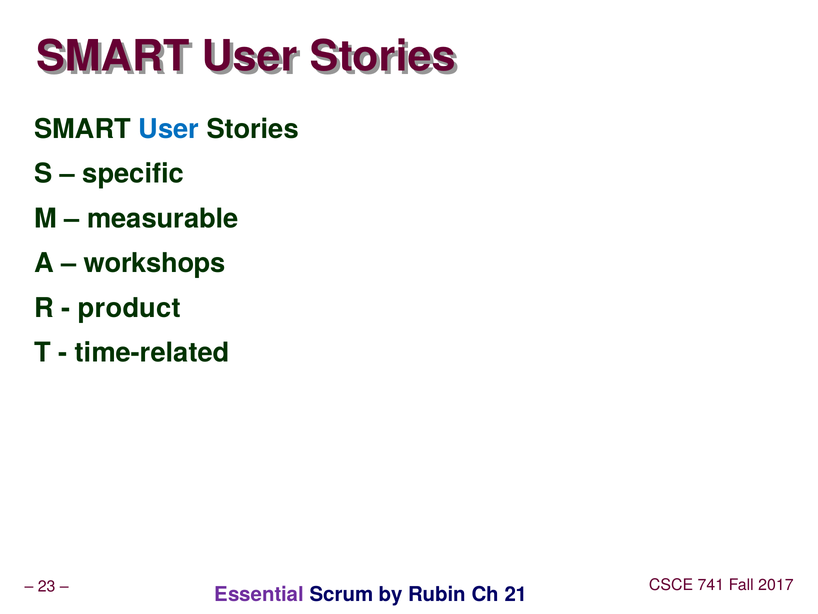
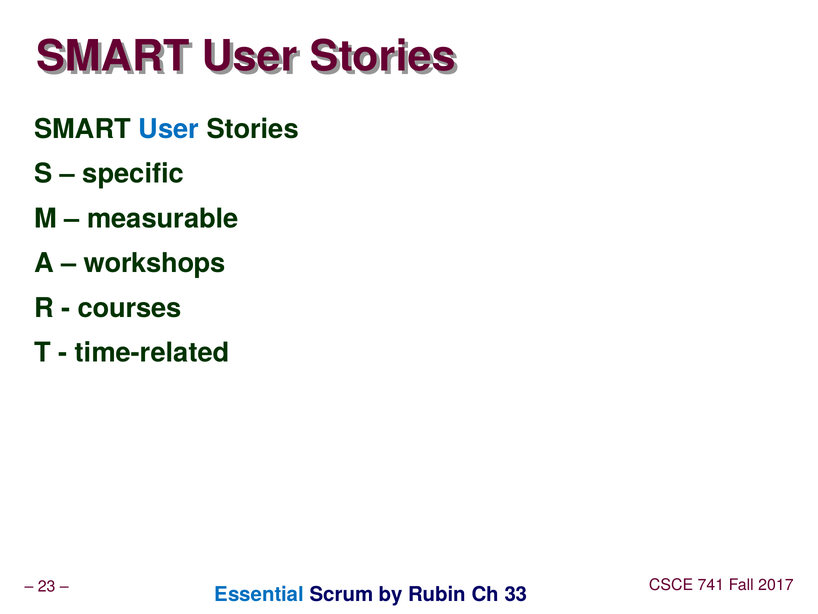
product: product -> courses (130, 308)
Essential colour: purple -> blue (259, 594)
21: 21 -> 33 (516, 594)
